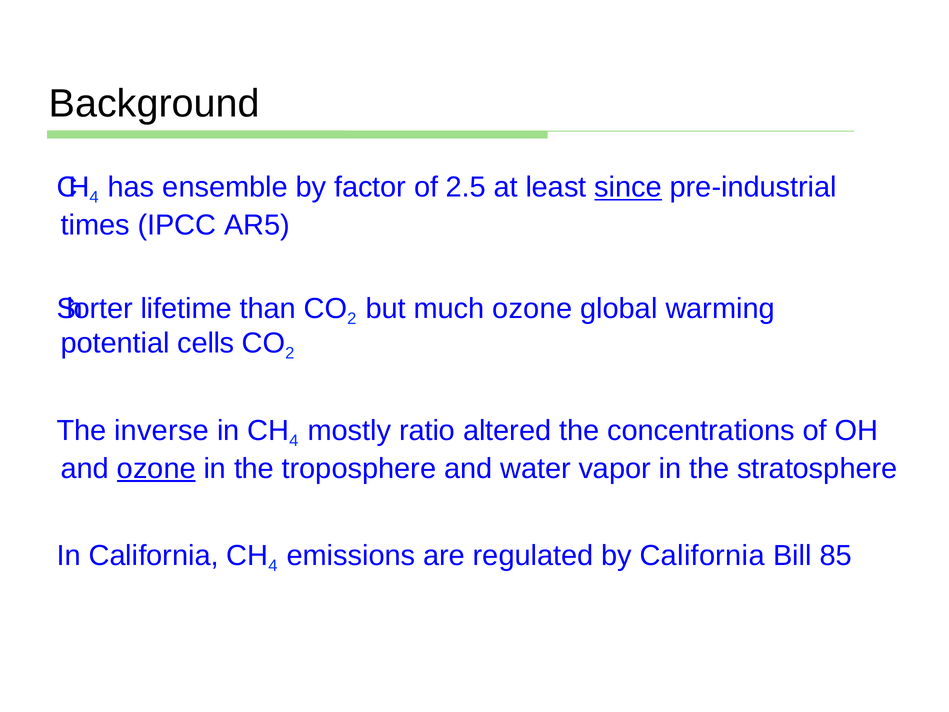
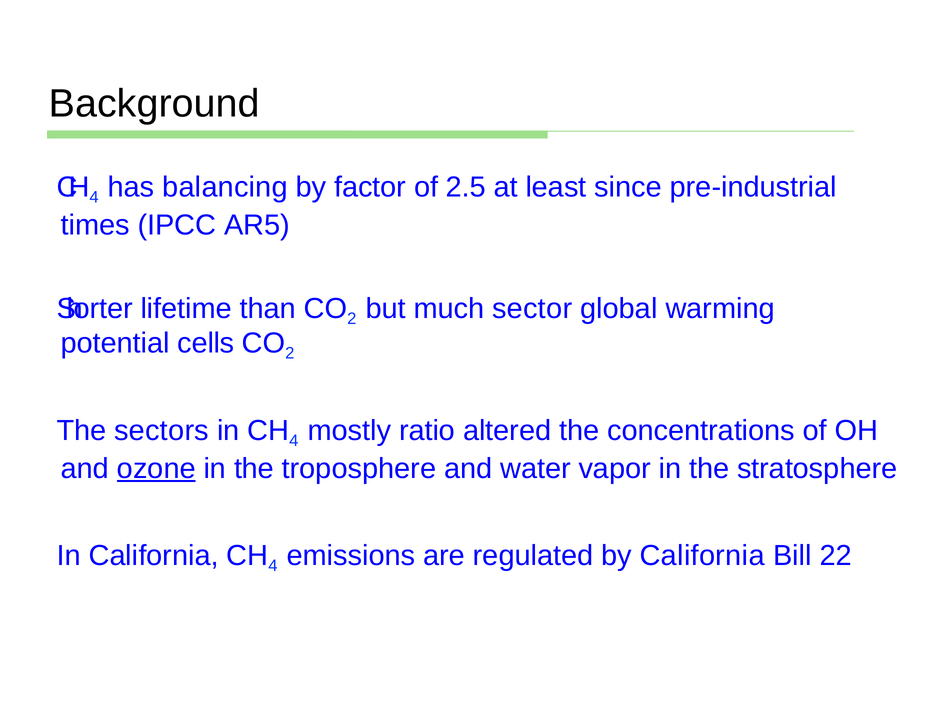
ensemble: ensemble -> balancing (225, 187)
since underline: present -> none (628, 187)
much ozone: ozone -> sector (532, 309)
inverse: inverse -> sectors (162, 431)
85: 85 -> 22 (836, 555)
